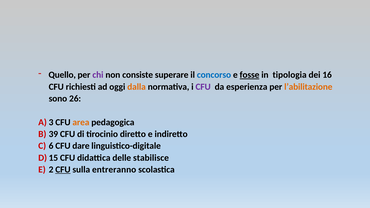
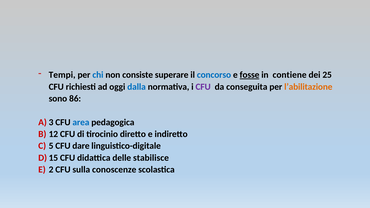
Quello: Quello -> Tempi (62, 75)
chi colour: purple -> blue (98, 75)
tipologia: tipologia -> contiene (290, 75)
16: 16 -> 25 (327, 75)
dalla colour: orange -> blue (137, 87)
esperienza: esperienza -> conseguita (247, 87)
26: 26 -> 86 (75, 99)
area colour: orange -> blue (81, 123)
39: 39 -> 12 (53, 134)
6: 6 -> 5 (51, 146)
CFU underline: present -> none (63, 170)
entreranno: entreranno -> conoscenze (114, 170)
